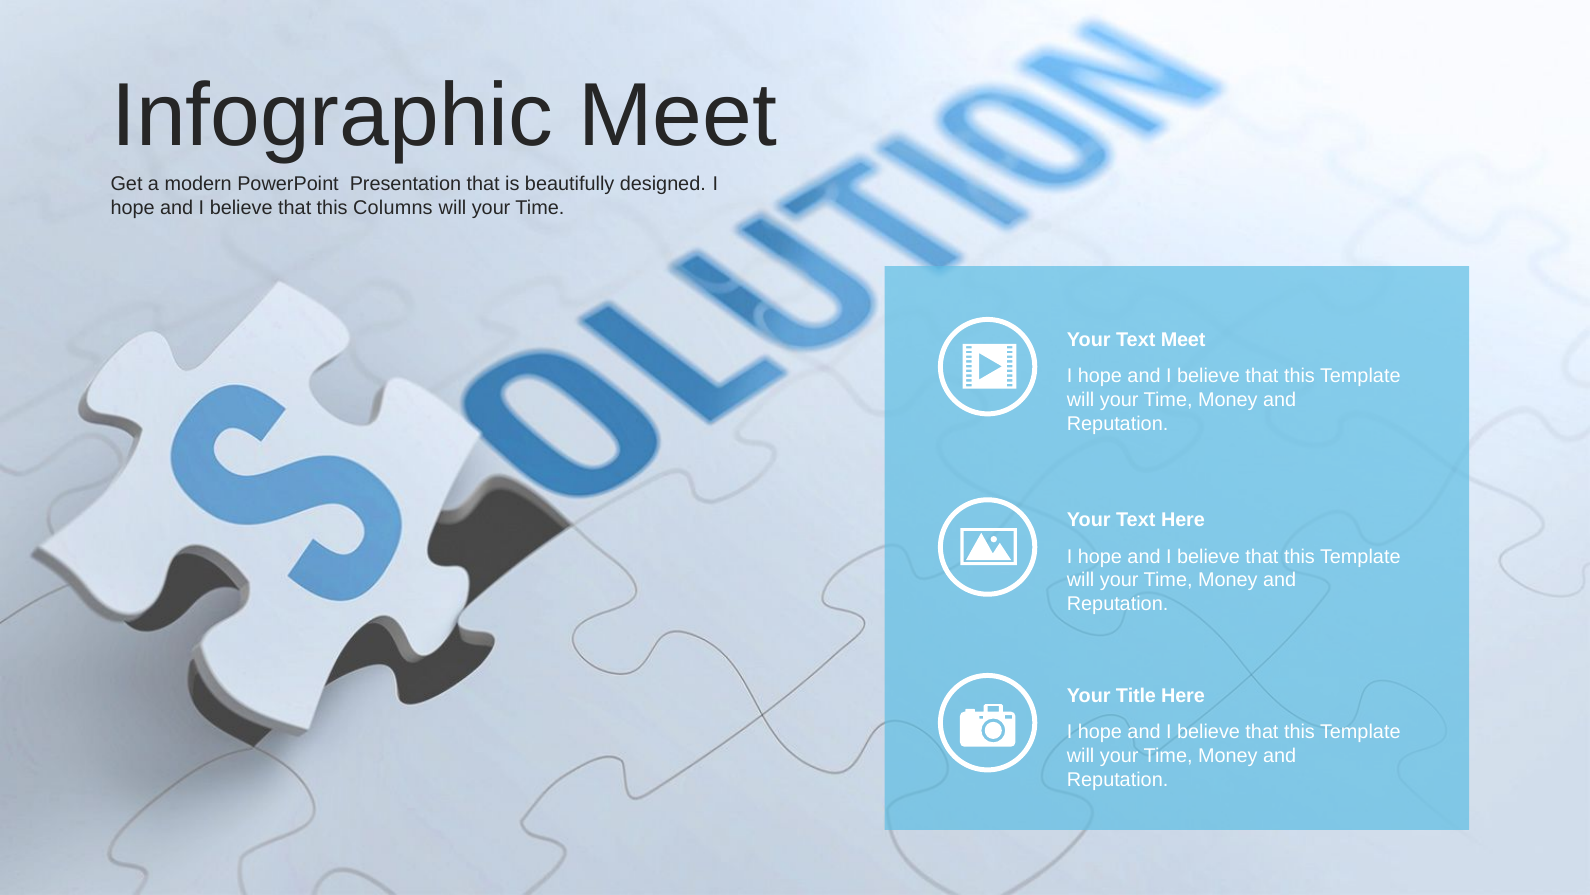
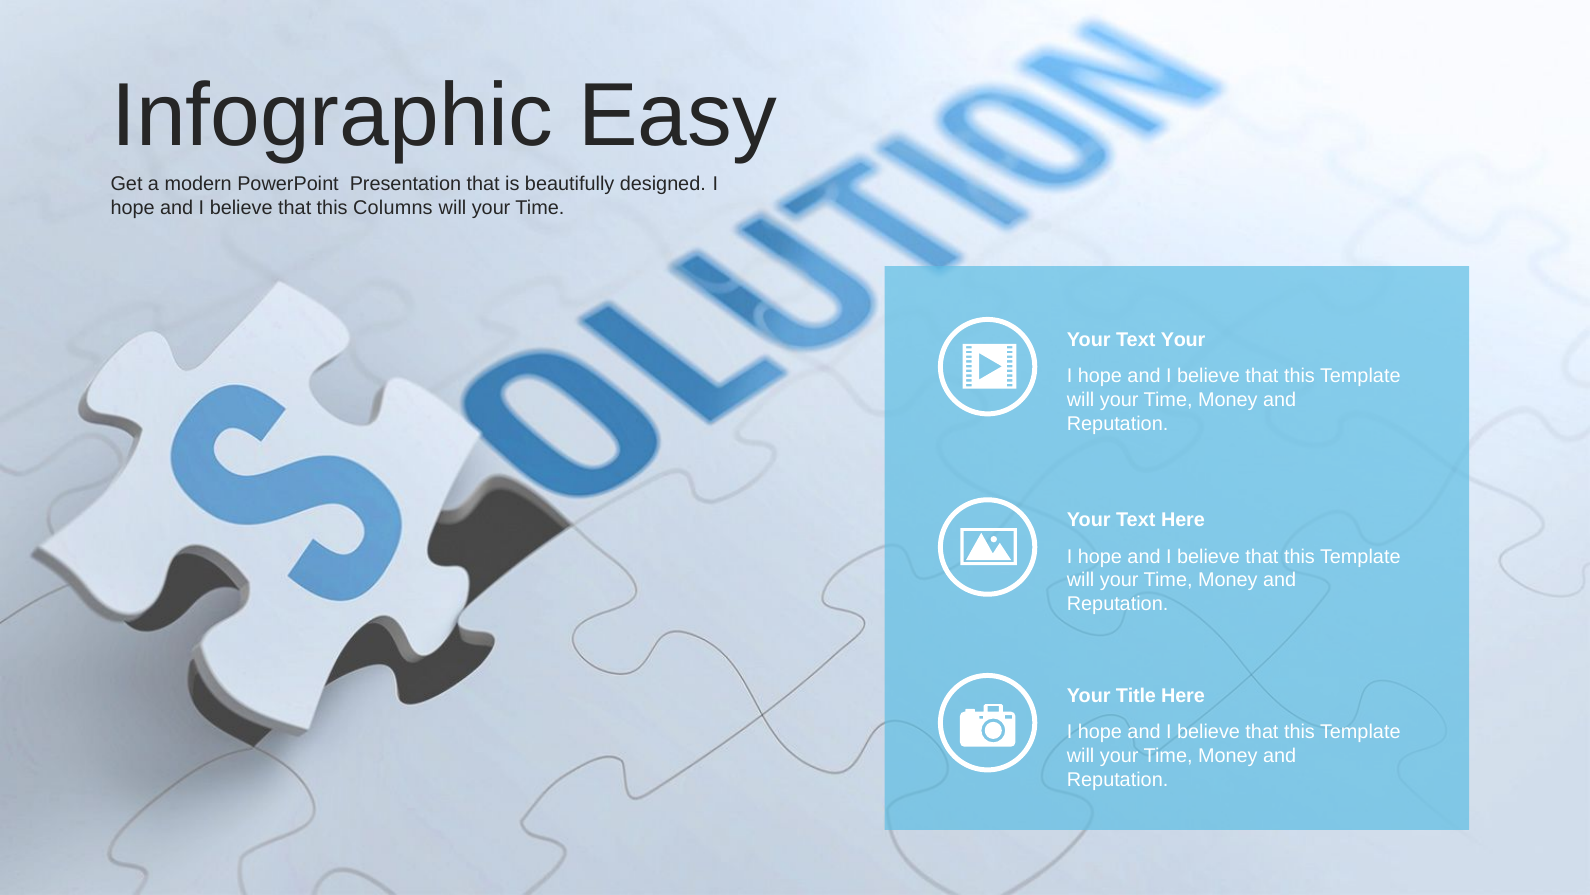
Infographic Meet: Meet -> Easy (678, 116)
Text Meet: Meet -> Your (1183, 340)
